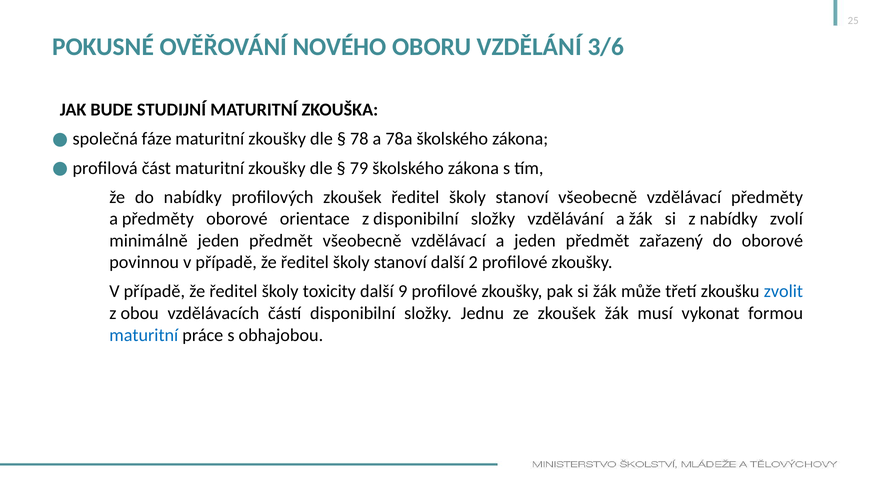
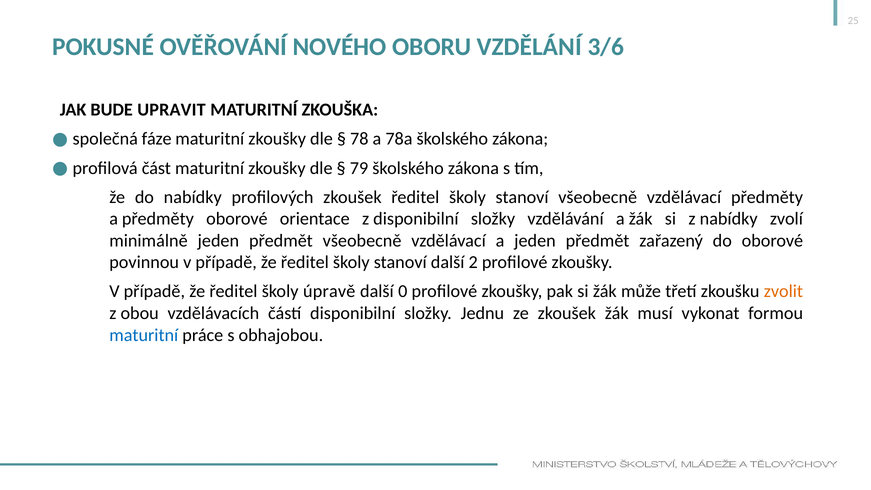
STUDIJNÍ: STUDIJNÍ -> UPRAVIT (171, 110)
toxicity: toxicity -> úpravě (329, 291)
9: 9 -> 0 (403, 291)
zvolit colour: blue -> orange (783, 291)
